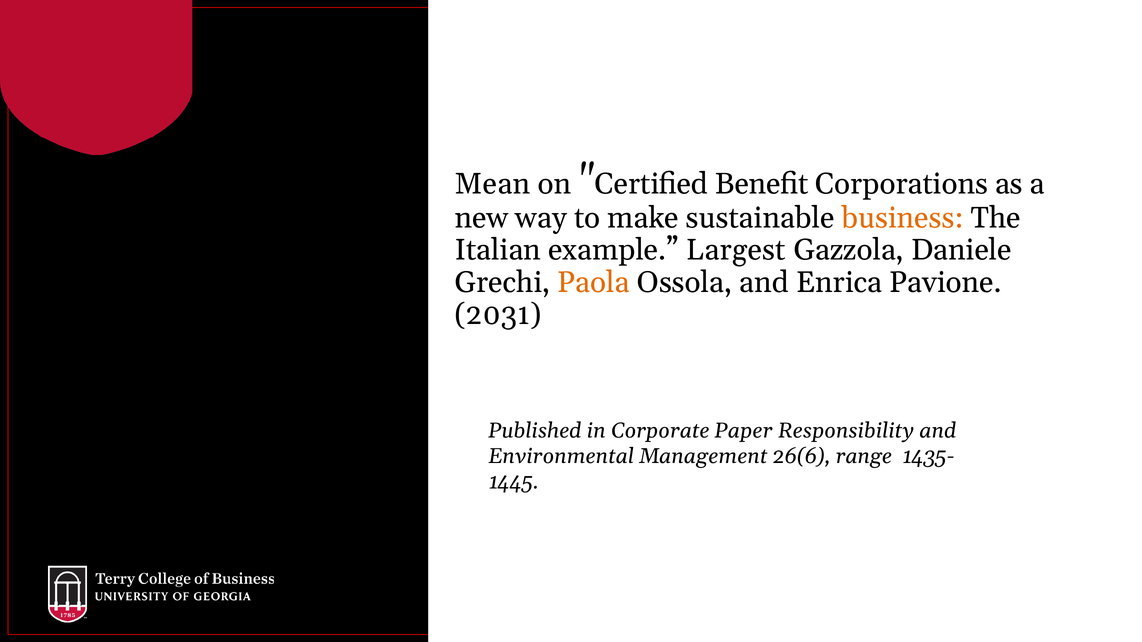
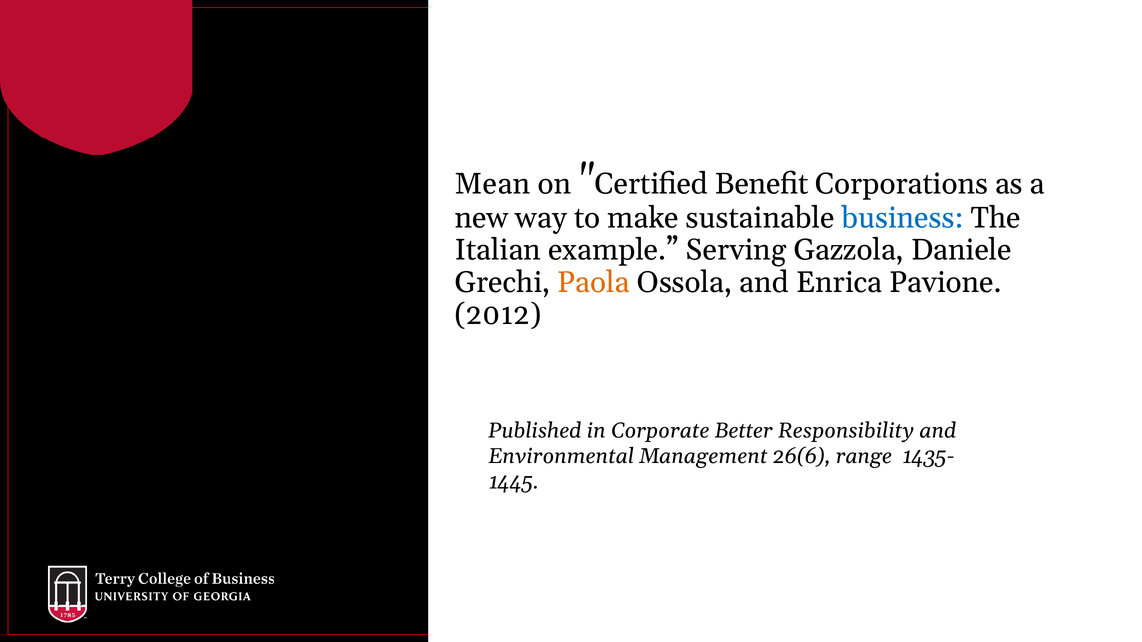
business colour: orange -> blue (903, 218)
Largest: Largest -> Serving (736, 250)
2031: 2031 -> 2012 (498, 314)
Paper: Paper -> Better (744, 431)
